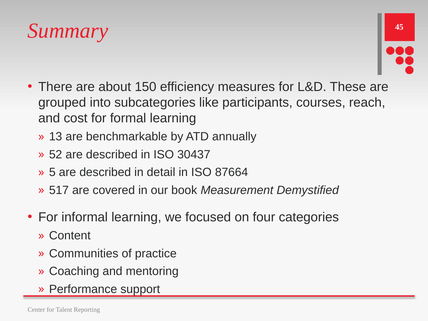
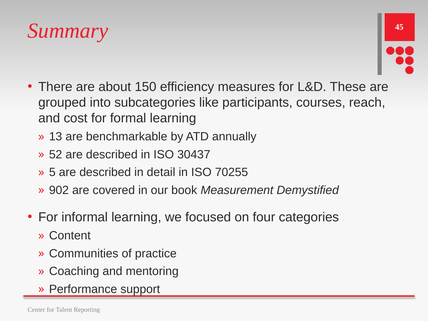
87664: 87664 -> 70255 (232, 172)
517: 517 -> 902 (59, 190)
